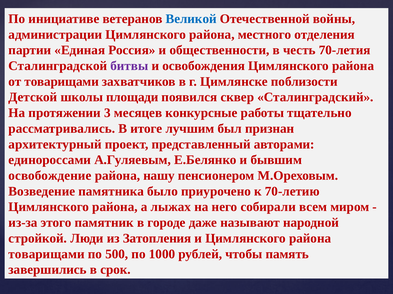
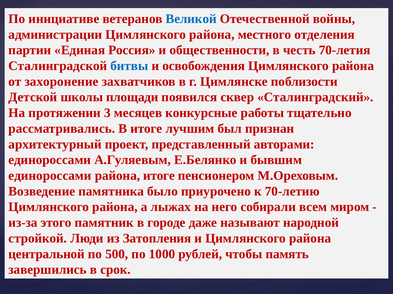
битвы colour: purple -> blue (129, 66)
от товарищами: товарищами -> захоронение (62, 82)
освобождение: освобождение -> единороссами (50, 176)
района нашу: нашу -> итоге (159, 176)
товарищами: товарищами -> центральной (47, 255)
